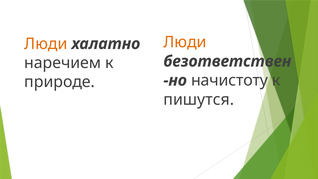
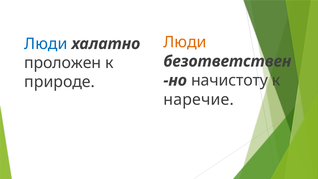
Люди colour: orange -> blue (46, 44)
наречием: наречием -> проложен (63, 63)
пишутся: пишутся -> наречие (199, 99)
